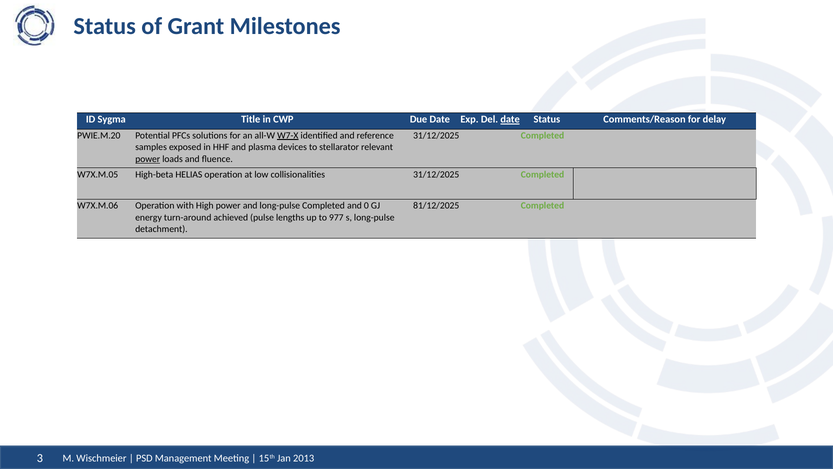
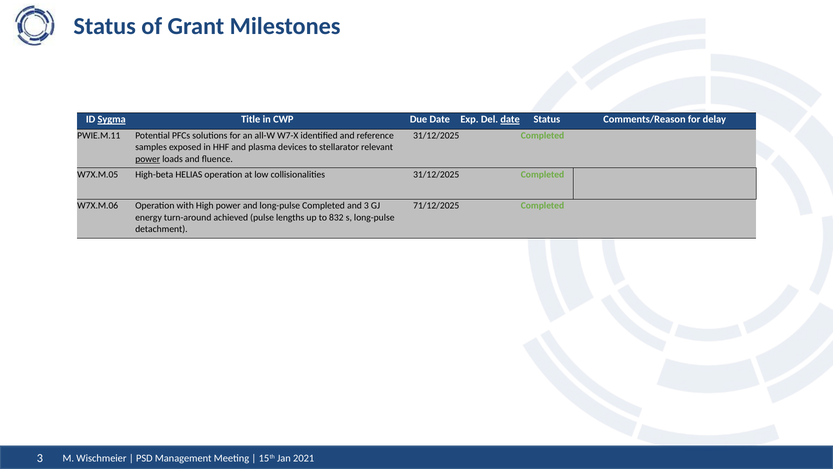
Sygma underline: none -> present (112, 119)
PWIE.M.20: PWIE.M.20 -> PWIE.M.11 (99, 135)
W7-X underline: present -> none (288, 135)
and 0: 0 -> 3 (366, 205)
81/12/2025: 81/12/2025 -> 71/12/2025 (436, 205)
977: 977 -> 832 (336, 217)
2013: 2013 -> 2021 (304, 458)
